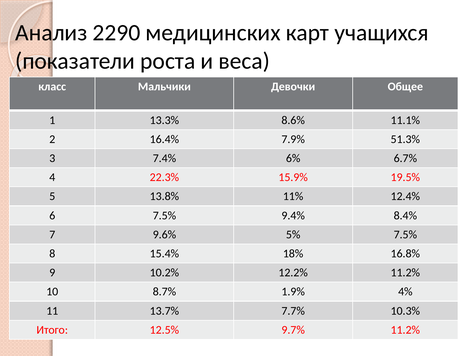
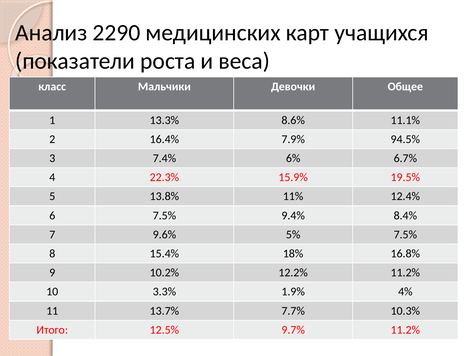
51.3%: 51.3% -> 94.5% (405, 139)
8.7%: 8.7% -> 3.3% (164, 292)
